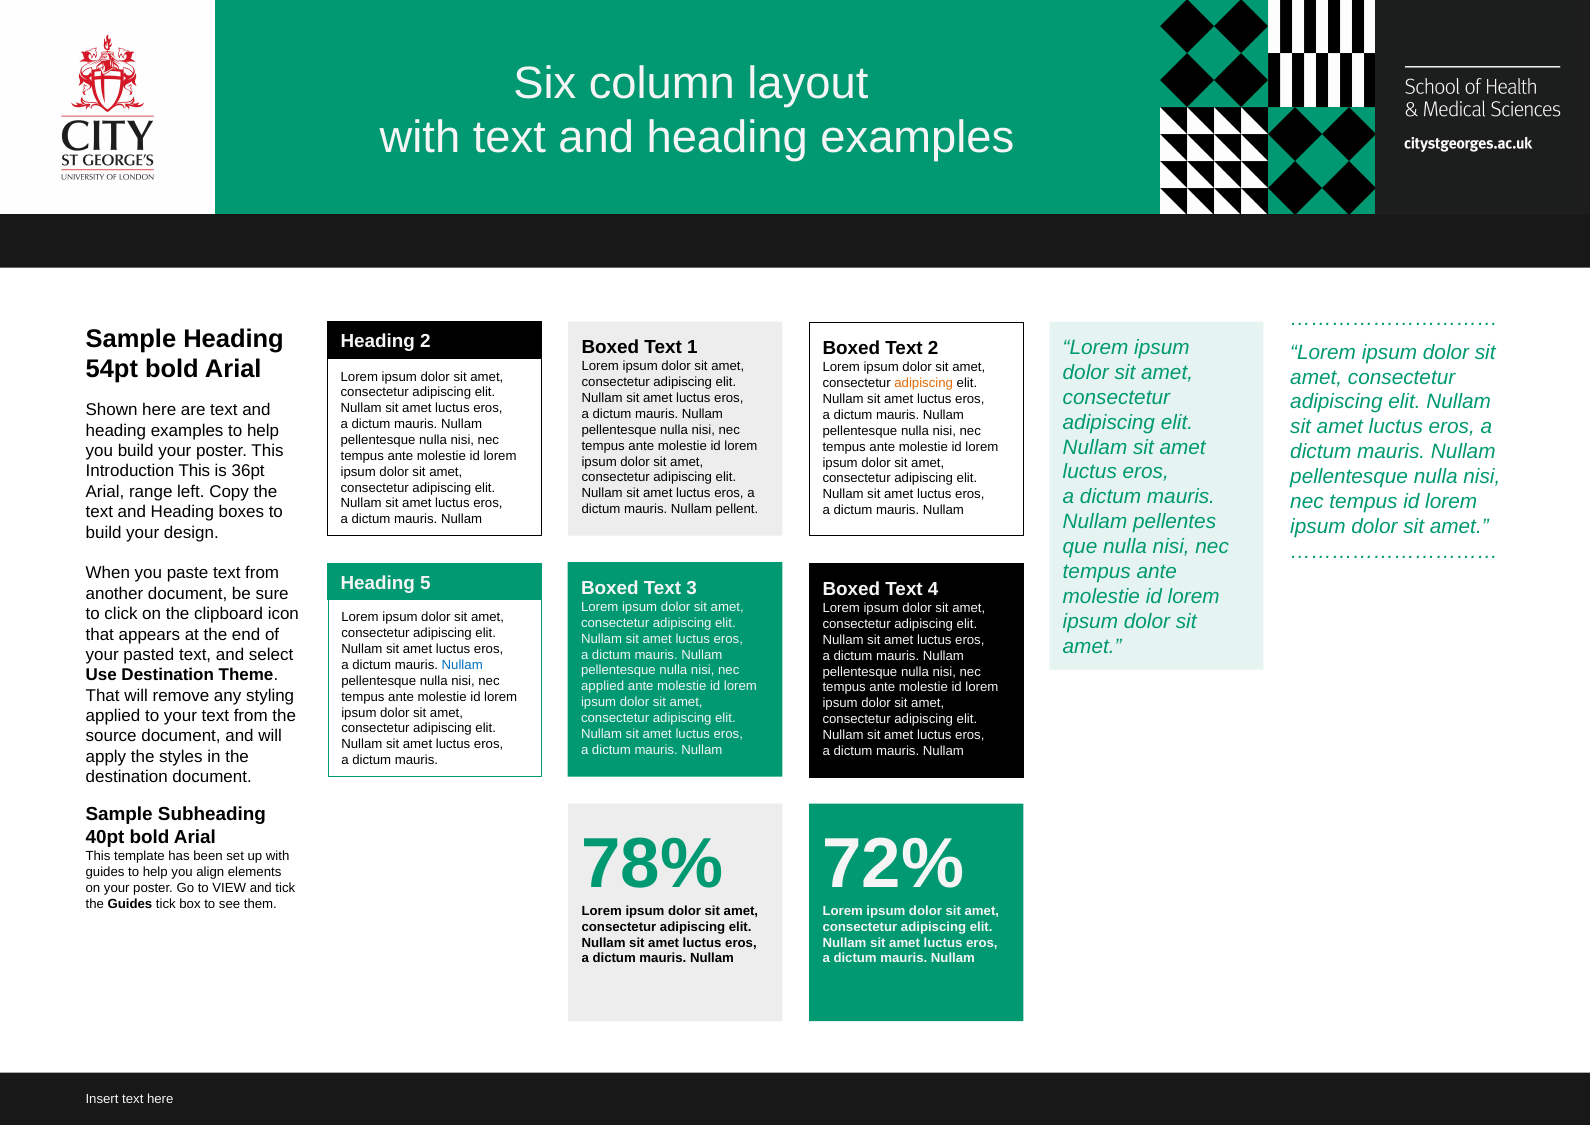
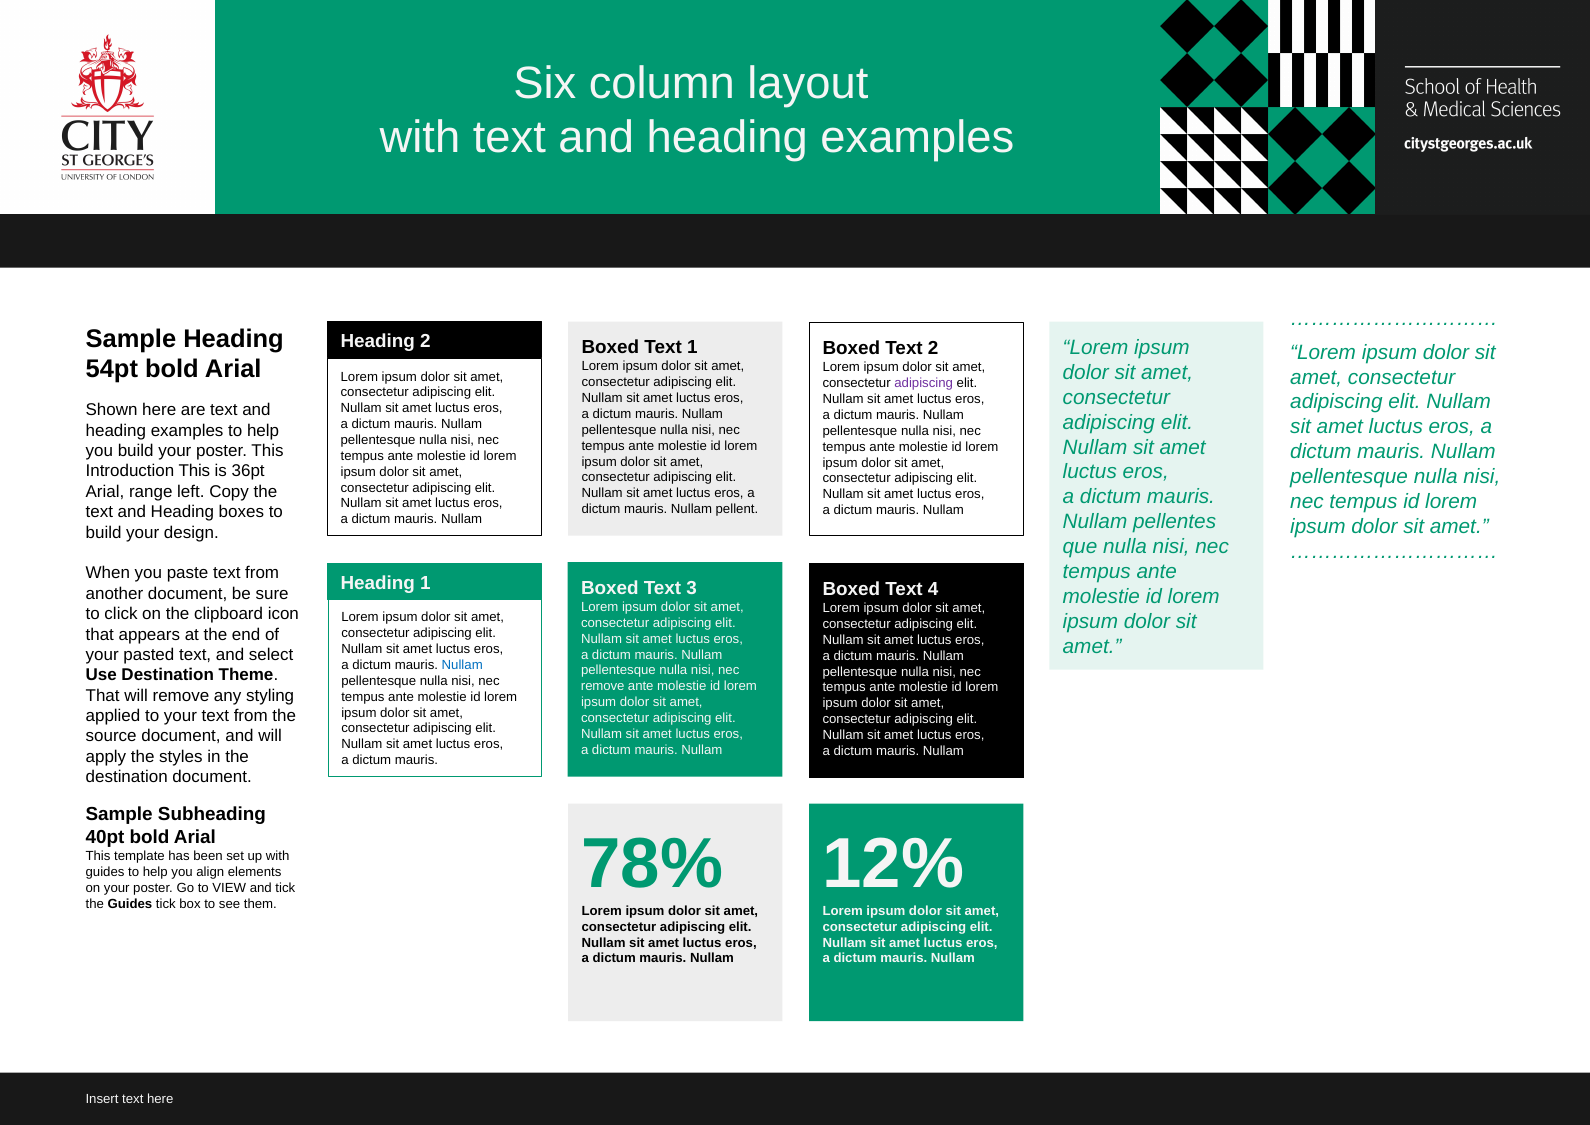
adipiscing colour: orange -> purple (924, 384)
Heading 5: 5 -> 1 (425, 583)
applied: applied -> remove (603, 687)
72%: 72% -> 12% (893, 865)
